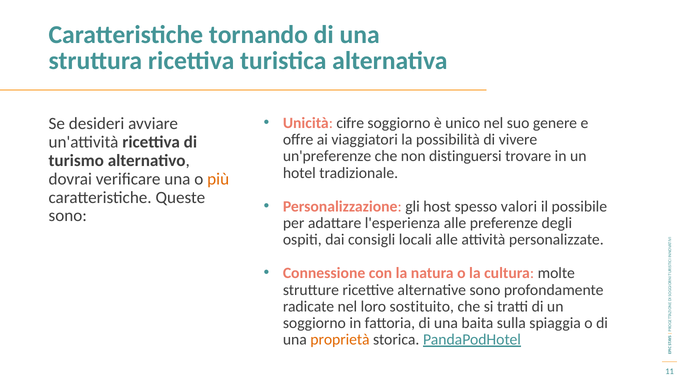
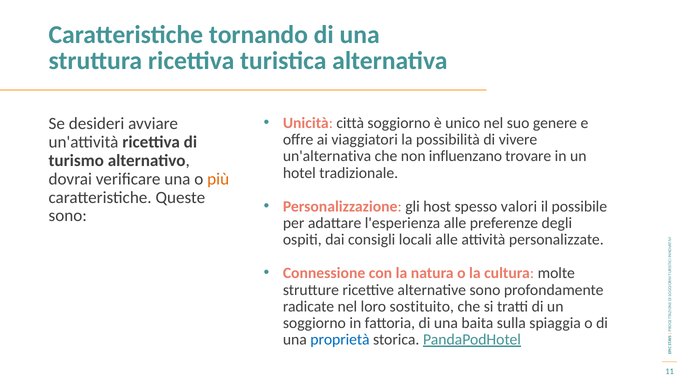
cifre: cifre -> città (350, 123)
un'preferenze: un'preferenze -> un'alternativa (327, 156)
distinguersi: distinguersi -> influenzano (465, 156)
proprietà colour: orange -> blue (340, 340)
